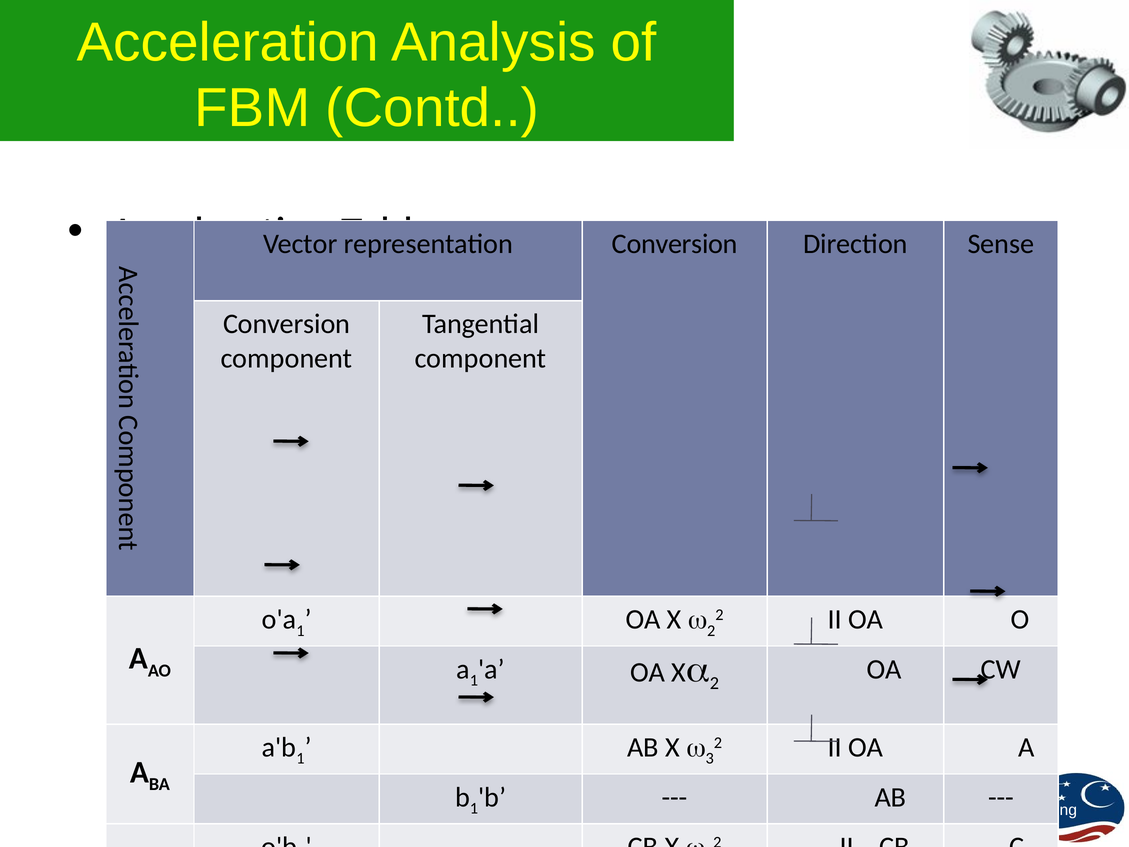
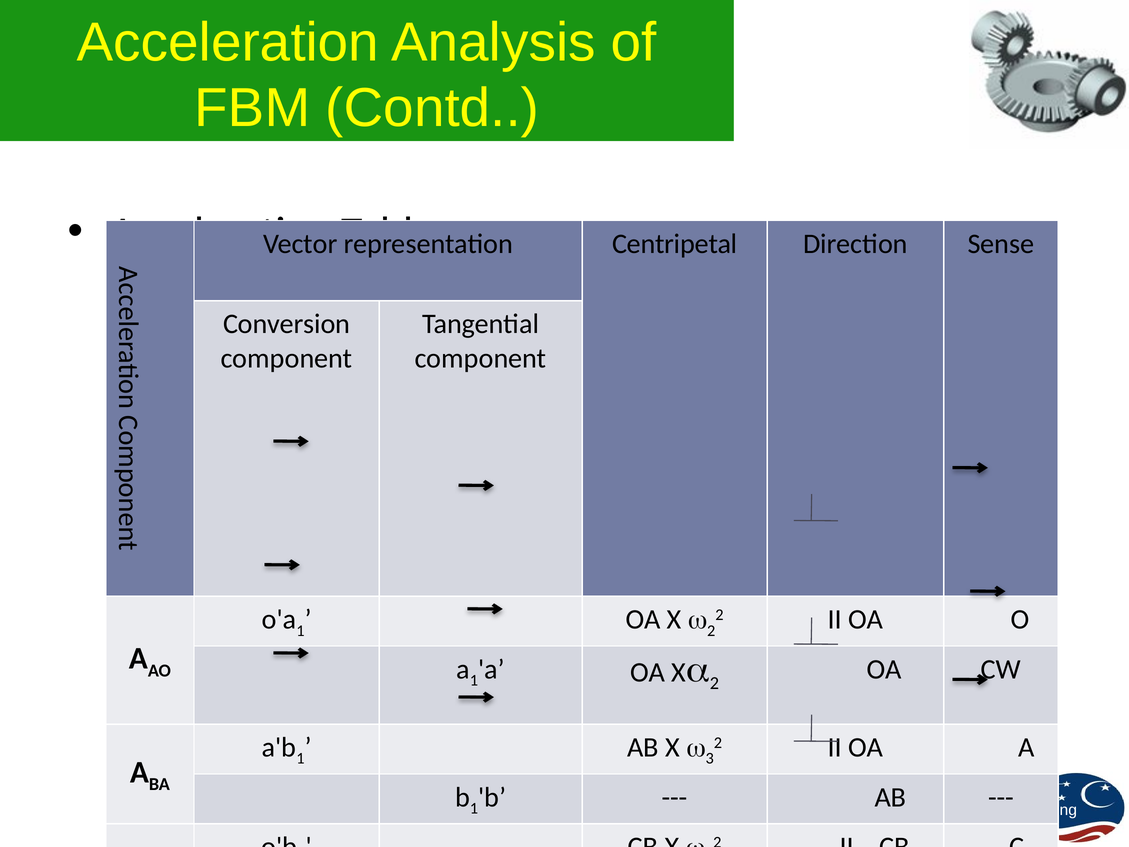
Conversion: Conversion -> Centripetal (675, 244)
